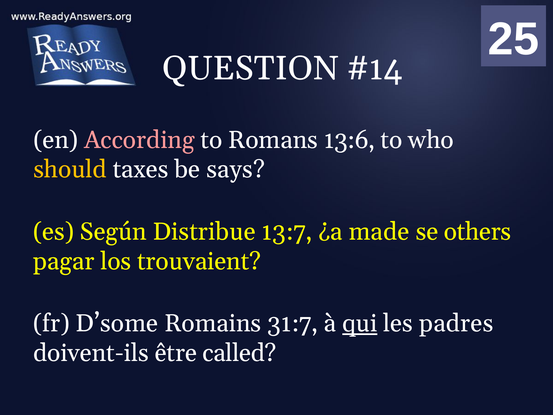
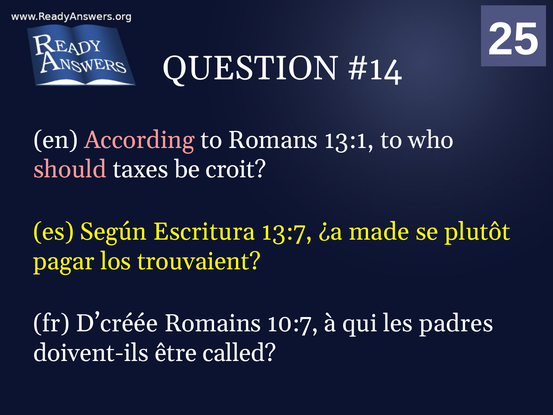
13:6: 13:6 -> 13:1 (349, 140)
should colour: yellow -> pink (70, 169)
says: says -> croit (236, 169)
Distribue: Distribue -> Escritura (204, 232)
others: others -> plutôt (477, 232)
D’some: D’some -> D’créée (117, 323)
31:7: 31:7 -> 10:7 (293, 323)
qui underline: present -> none (360, 323)
